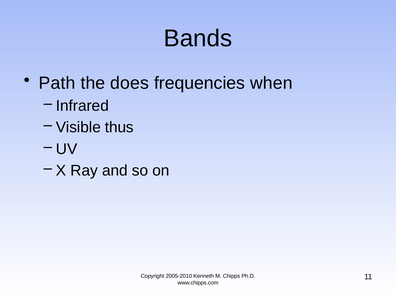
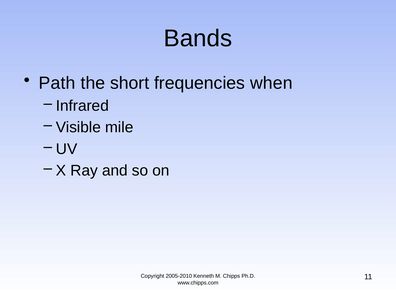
does: does -> short (130, 83)
thus: thus -> mile (119, 127)
